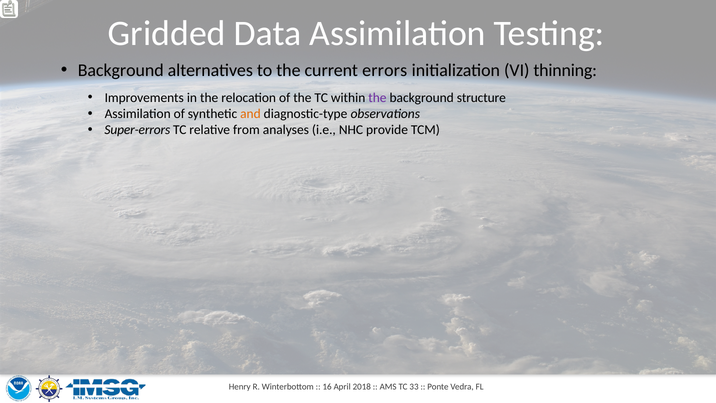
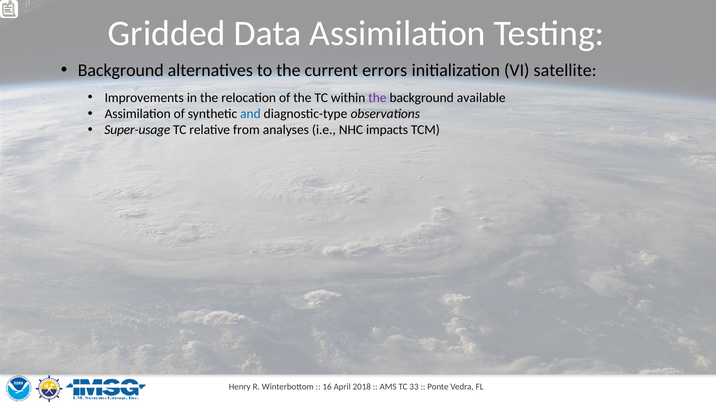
thinning: thinning -> satellite (565, 70)
structure: structure -> available (481, 98)
and colour: orange -> blue (250, 114)
Super-errors: Super-errors -> Super-usage (137, 130)
provide: provide -> impacts (387, 130)
